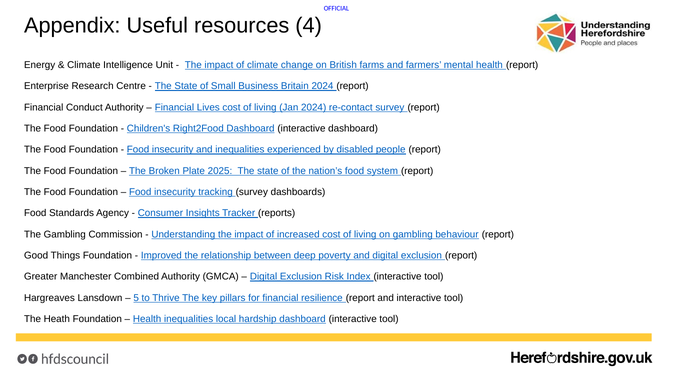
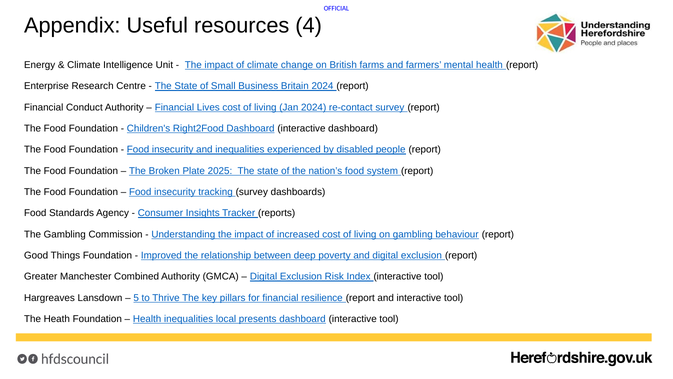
hardship: hardship -> presents (258, 319)
